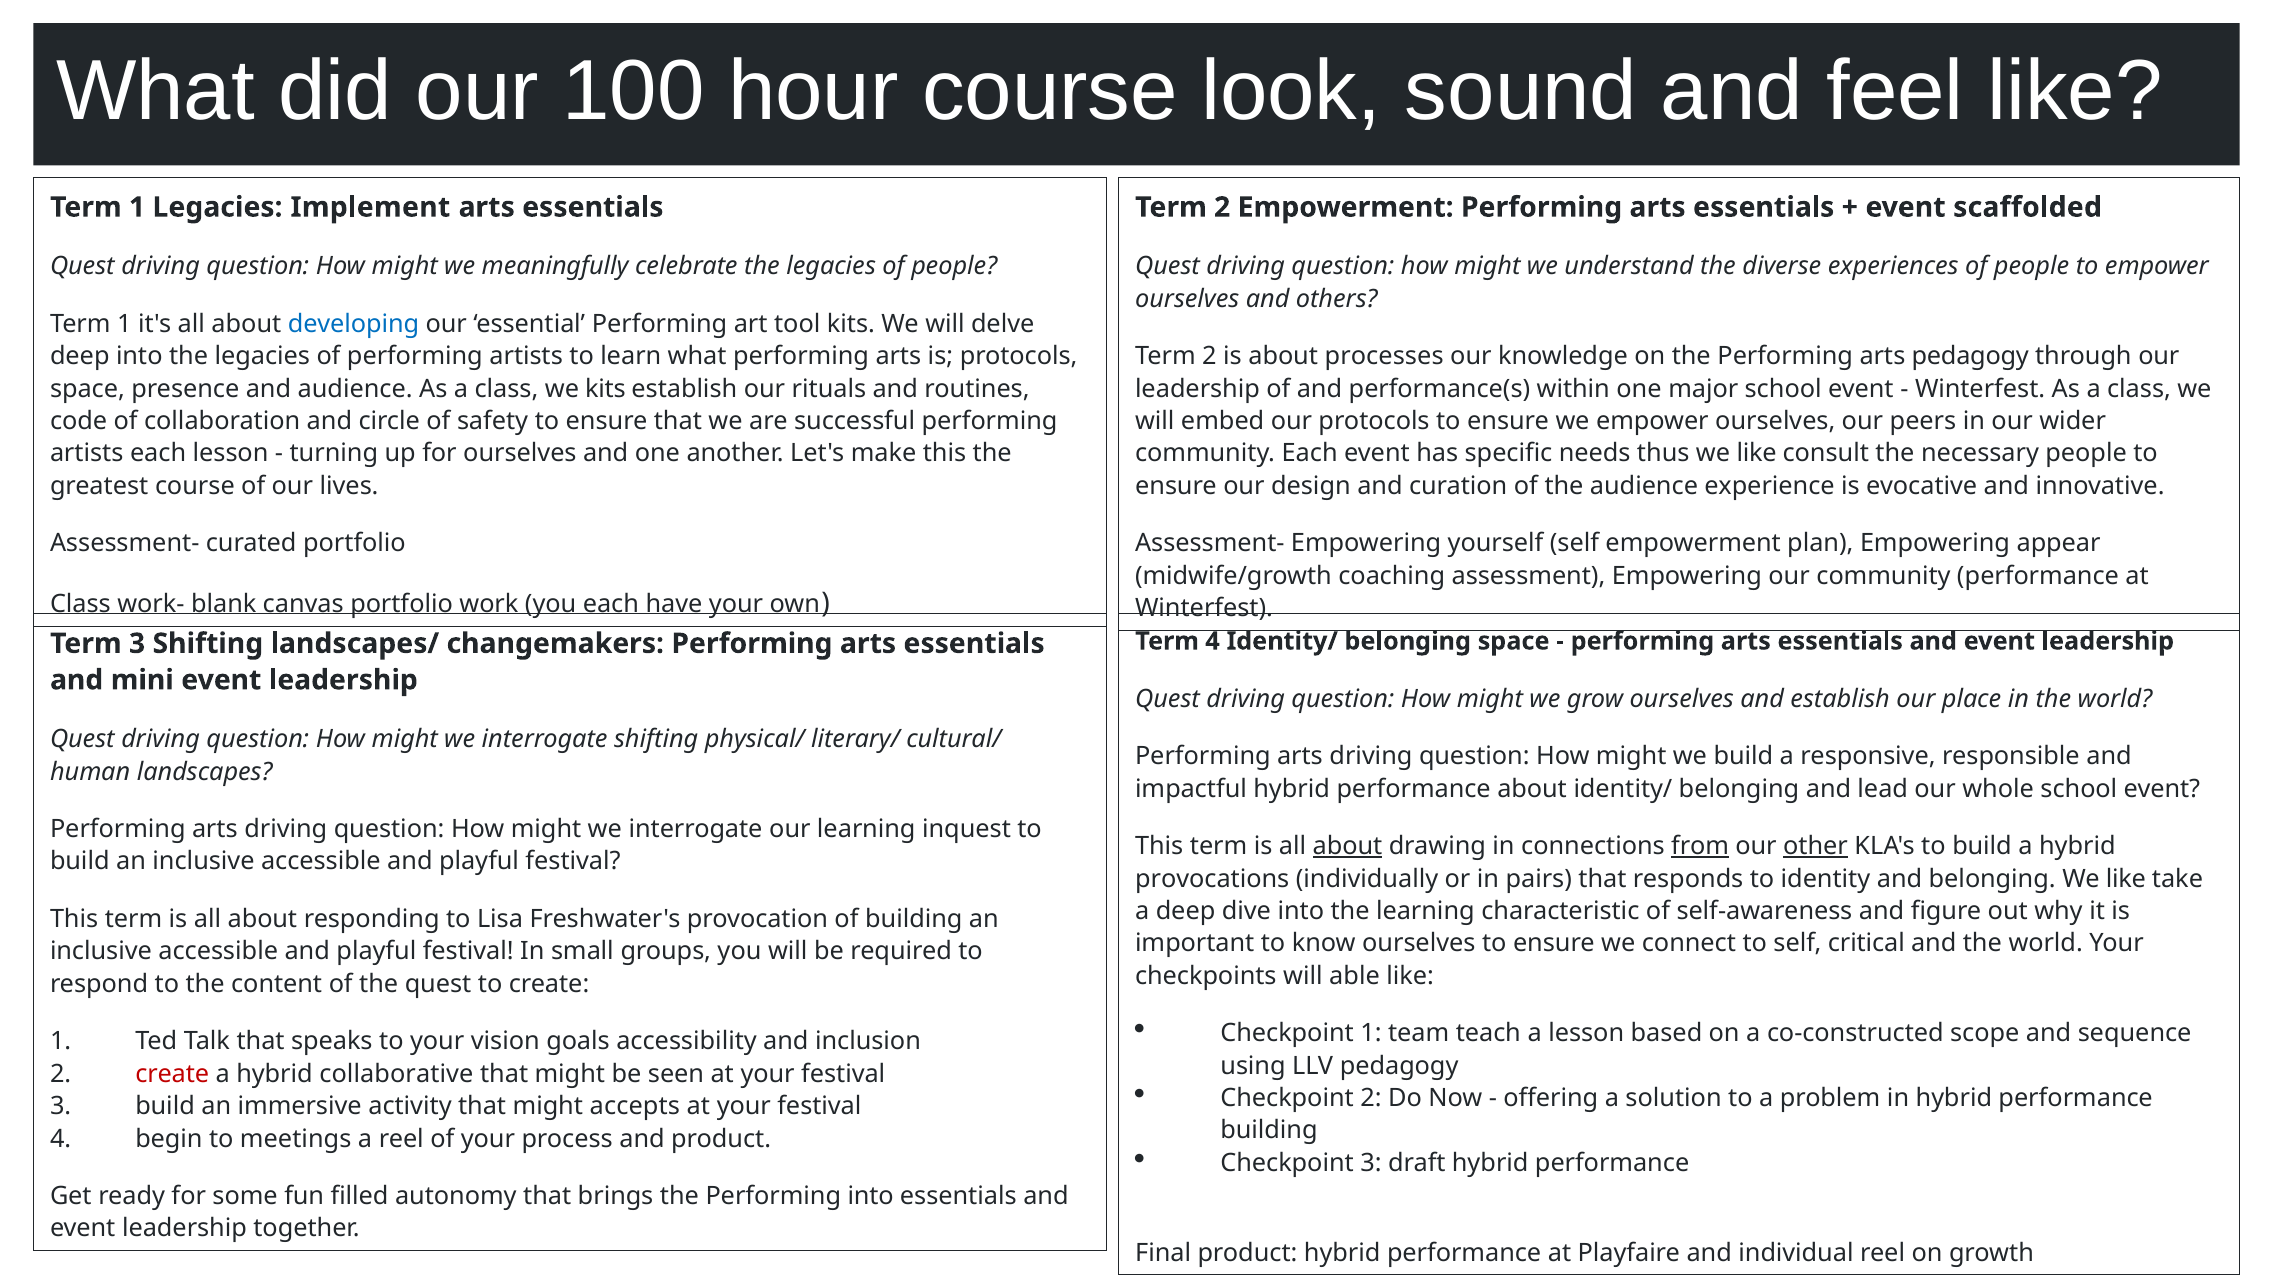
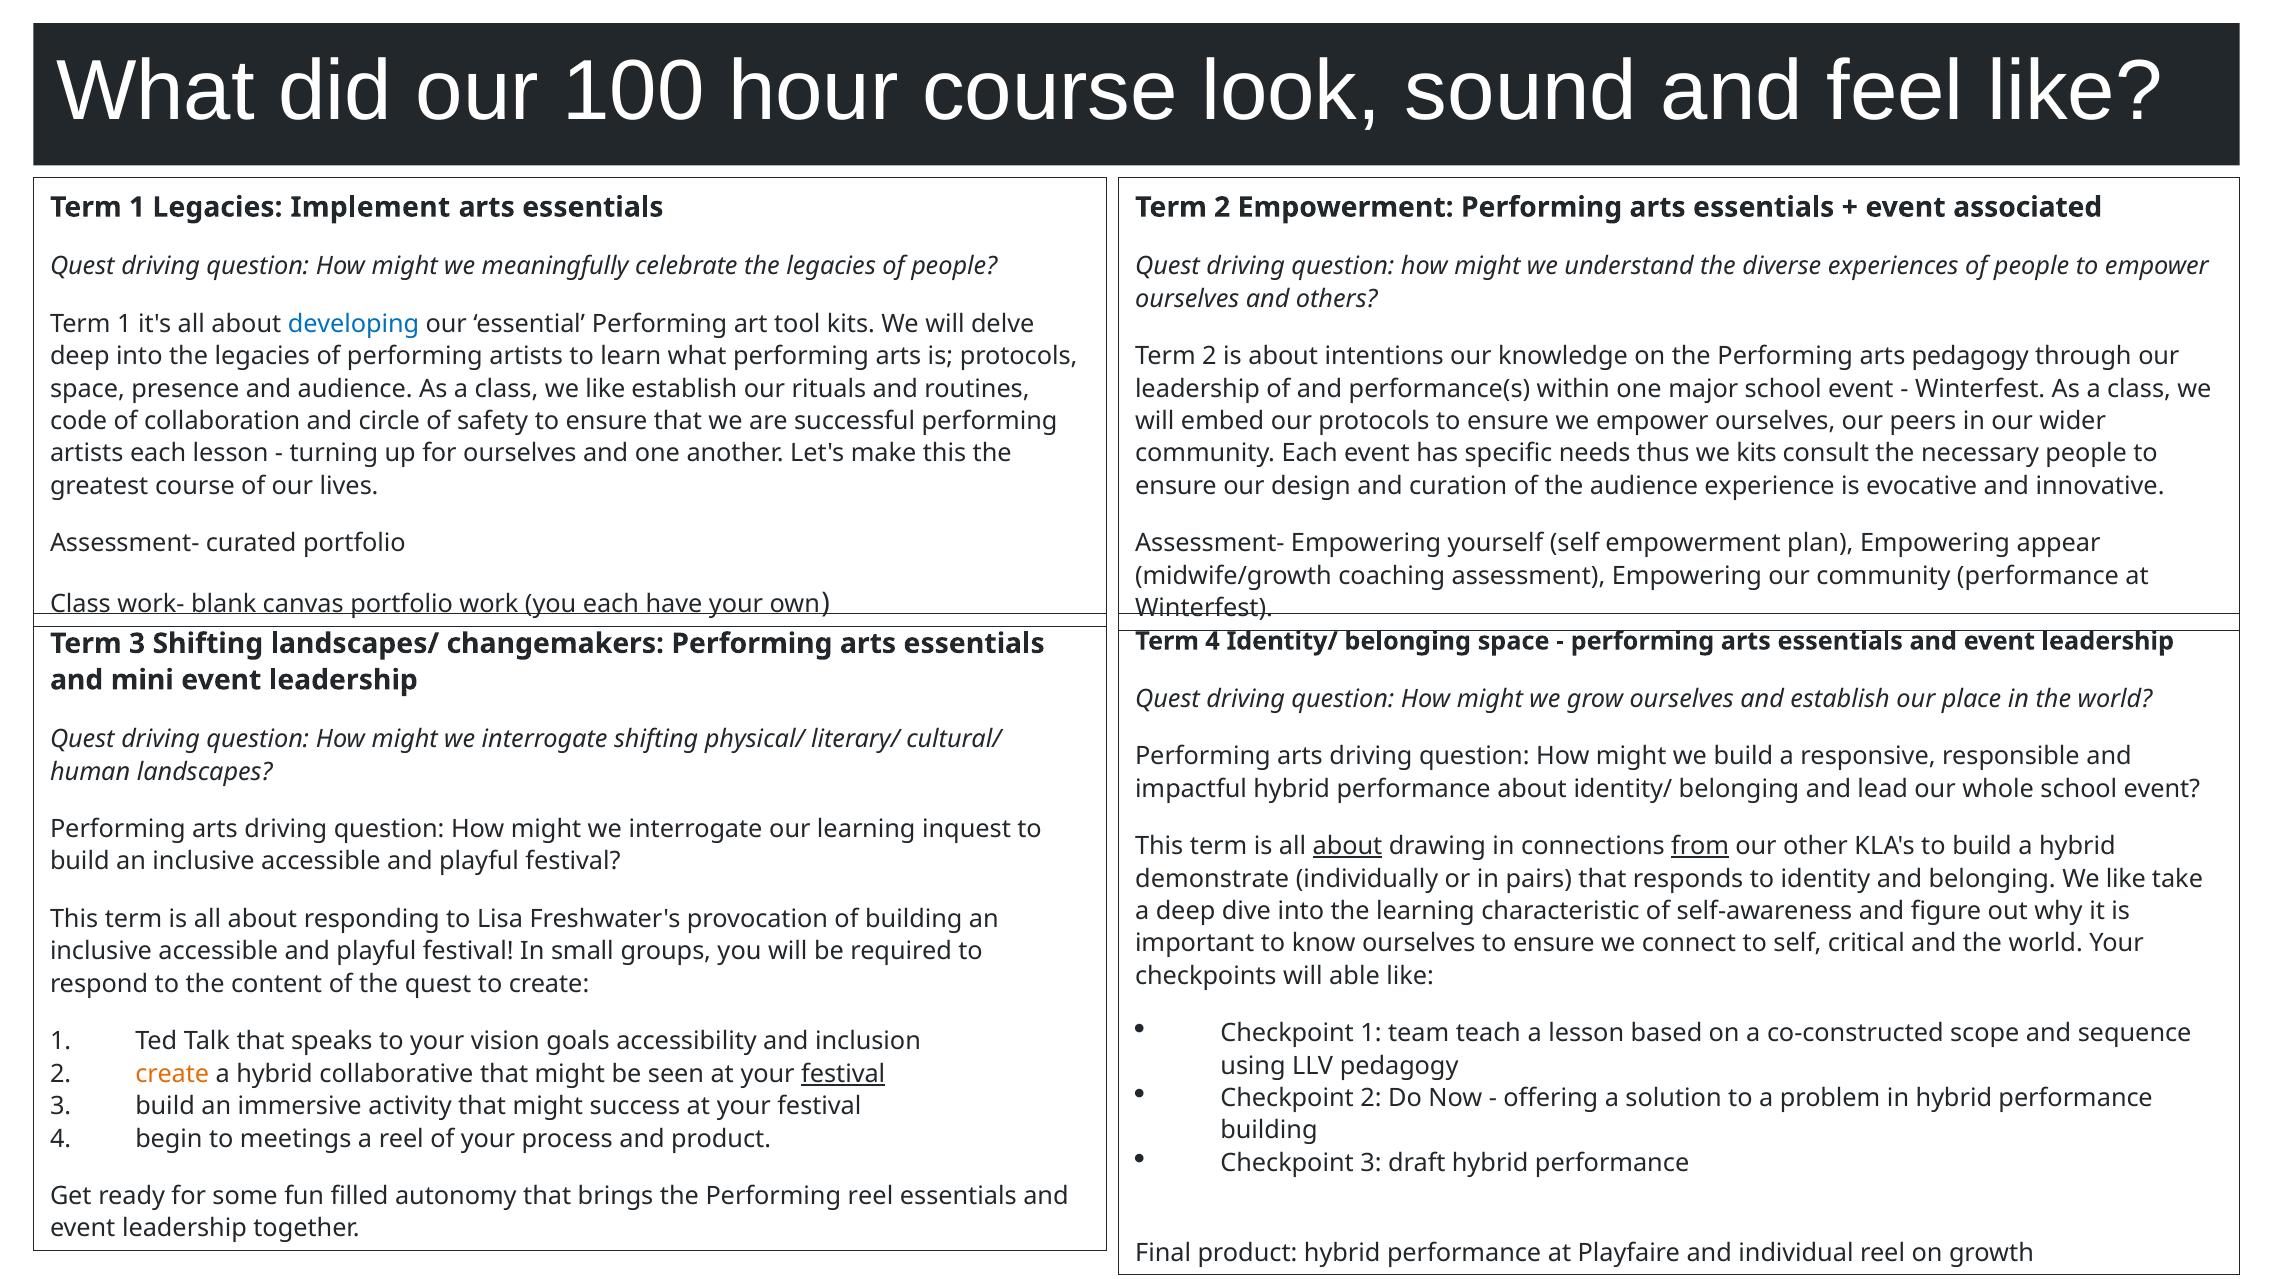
scaffolded: scaffolded -> associated (2028, 207)
processes: processes -> intentions (1384, 356)
class we kits: kits -> like (605, 389)
thus we like: like -> kits (1757, 453)
other underline: present -> none (1816, 846)
provocations: provocations -> demonstrate (1212, 878)
create colour: red -> orange (172, 1074)
festival underline: none -> present (843, 1074)
accepts: accepts -> success (635, 1106)
Performing into: into -> reel (871, 1196)
